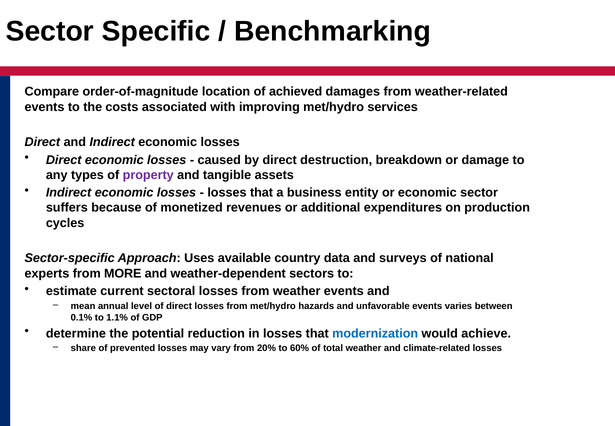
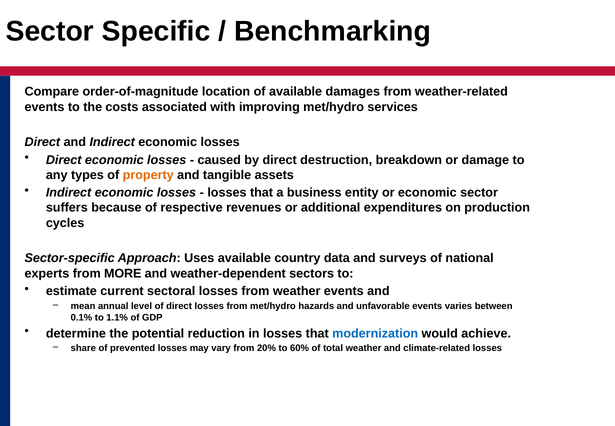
of achieved: achieved -> available (296, 92)
property colour: purple -> orange (148, 175)
monetized: monetized -> respective (192, 208)
